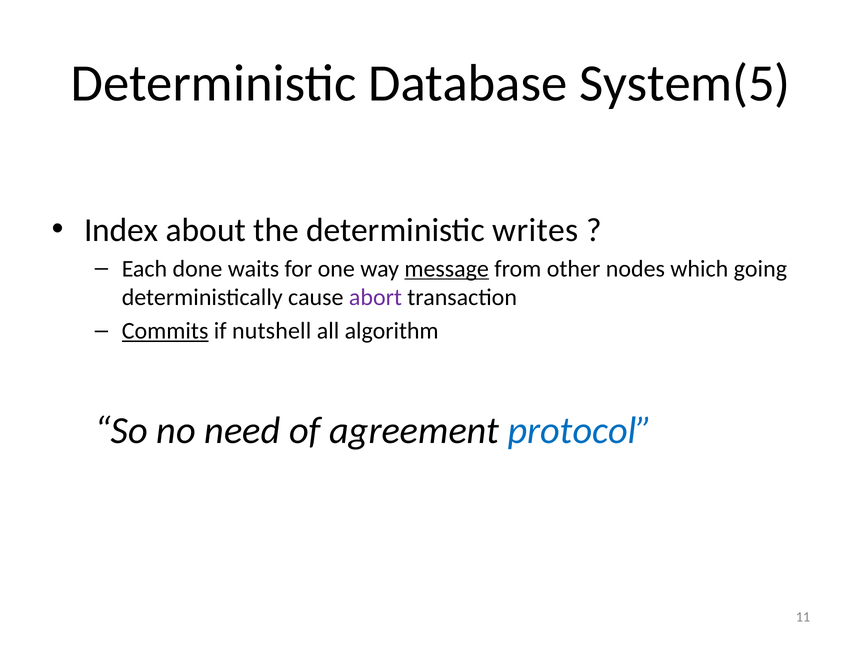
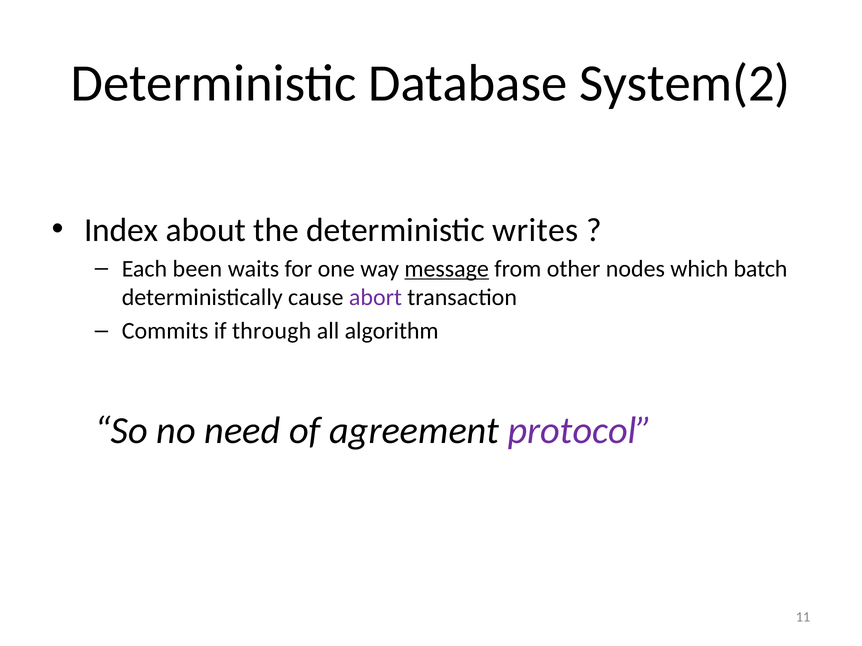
System(5: System(5 -> System(2 (685, 83)
done: done -> been (197, 269)
going: going -> batch (760, 269)
Commits underline: present -> none (165, 331)
nutshell: nutshell -> through (272, 331)
protocol colour: blue -> purple (580, 431)
